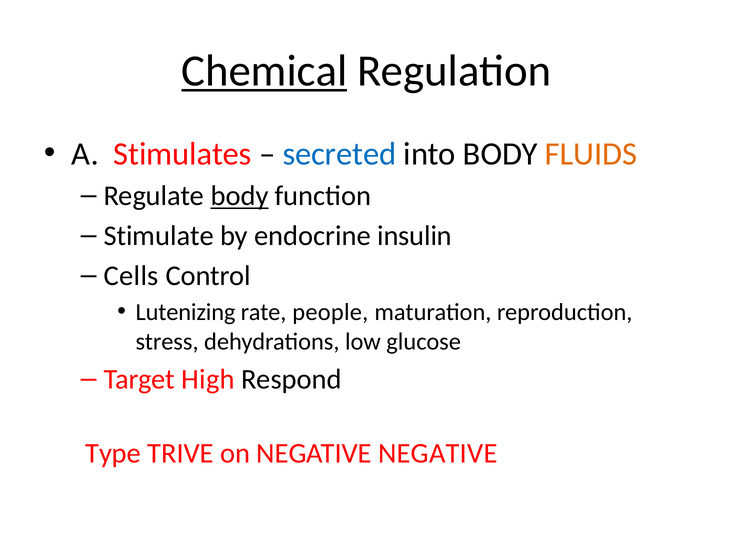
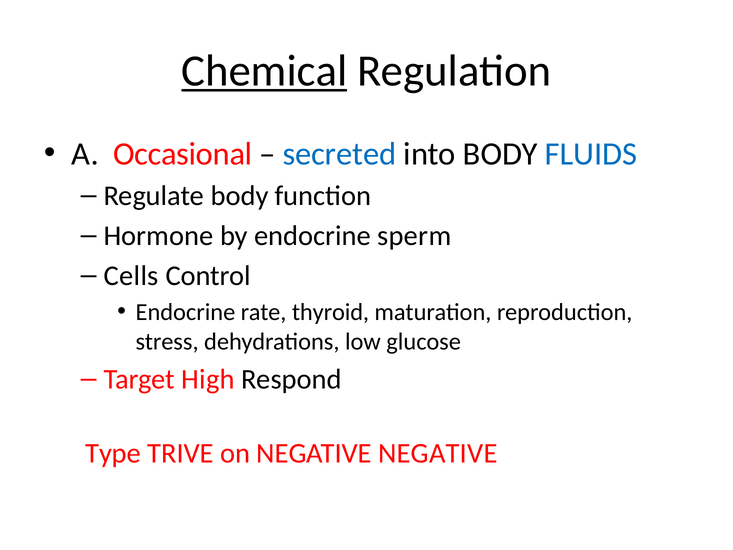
Stimulates: Stimulates -> Occasional (183, 154)
FLUIDS colour: orange -> blue (591, 154)
body underline: present -> none (240, 196)
Stimulate: Stimulate -> Hormone (159, 236)
insulin: insulin -> sperm (414, 236)
Lutenizing: Lutenizing -> Endocrine (185, 312)
people: people -> thyroid (331, 312)
